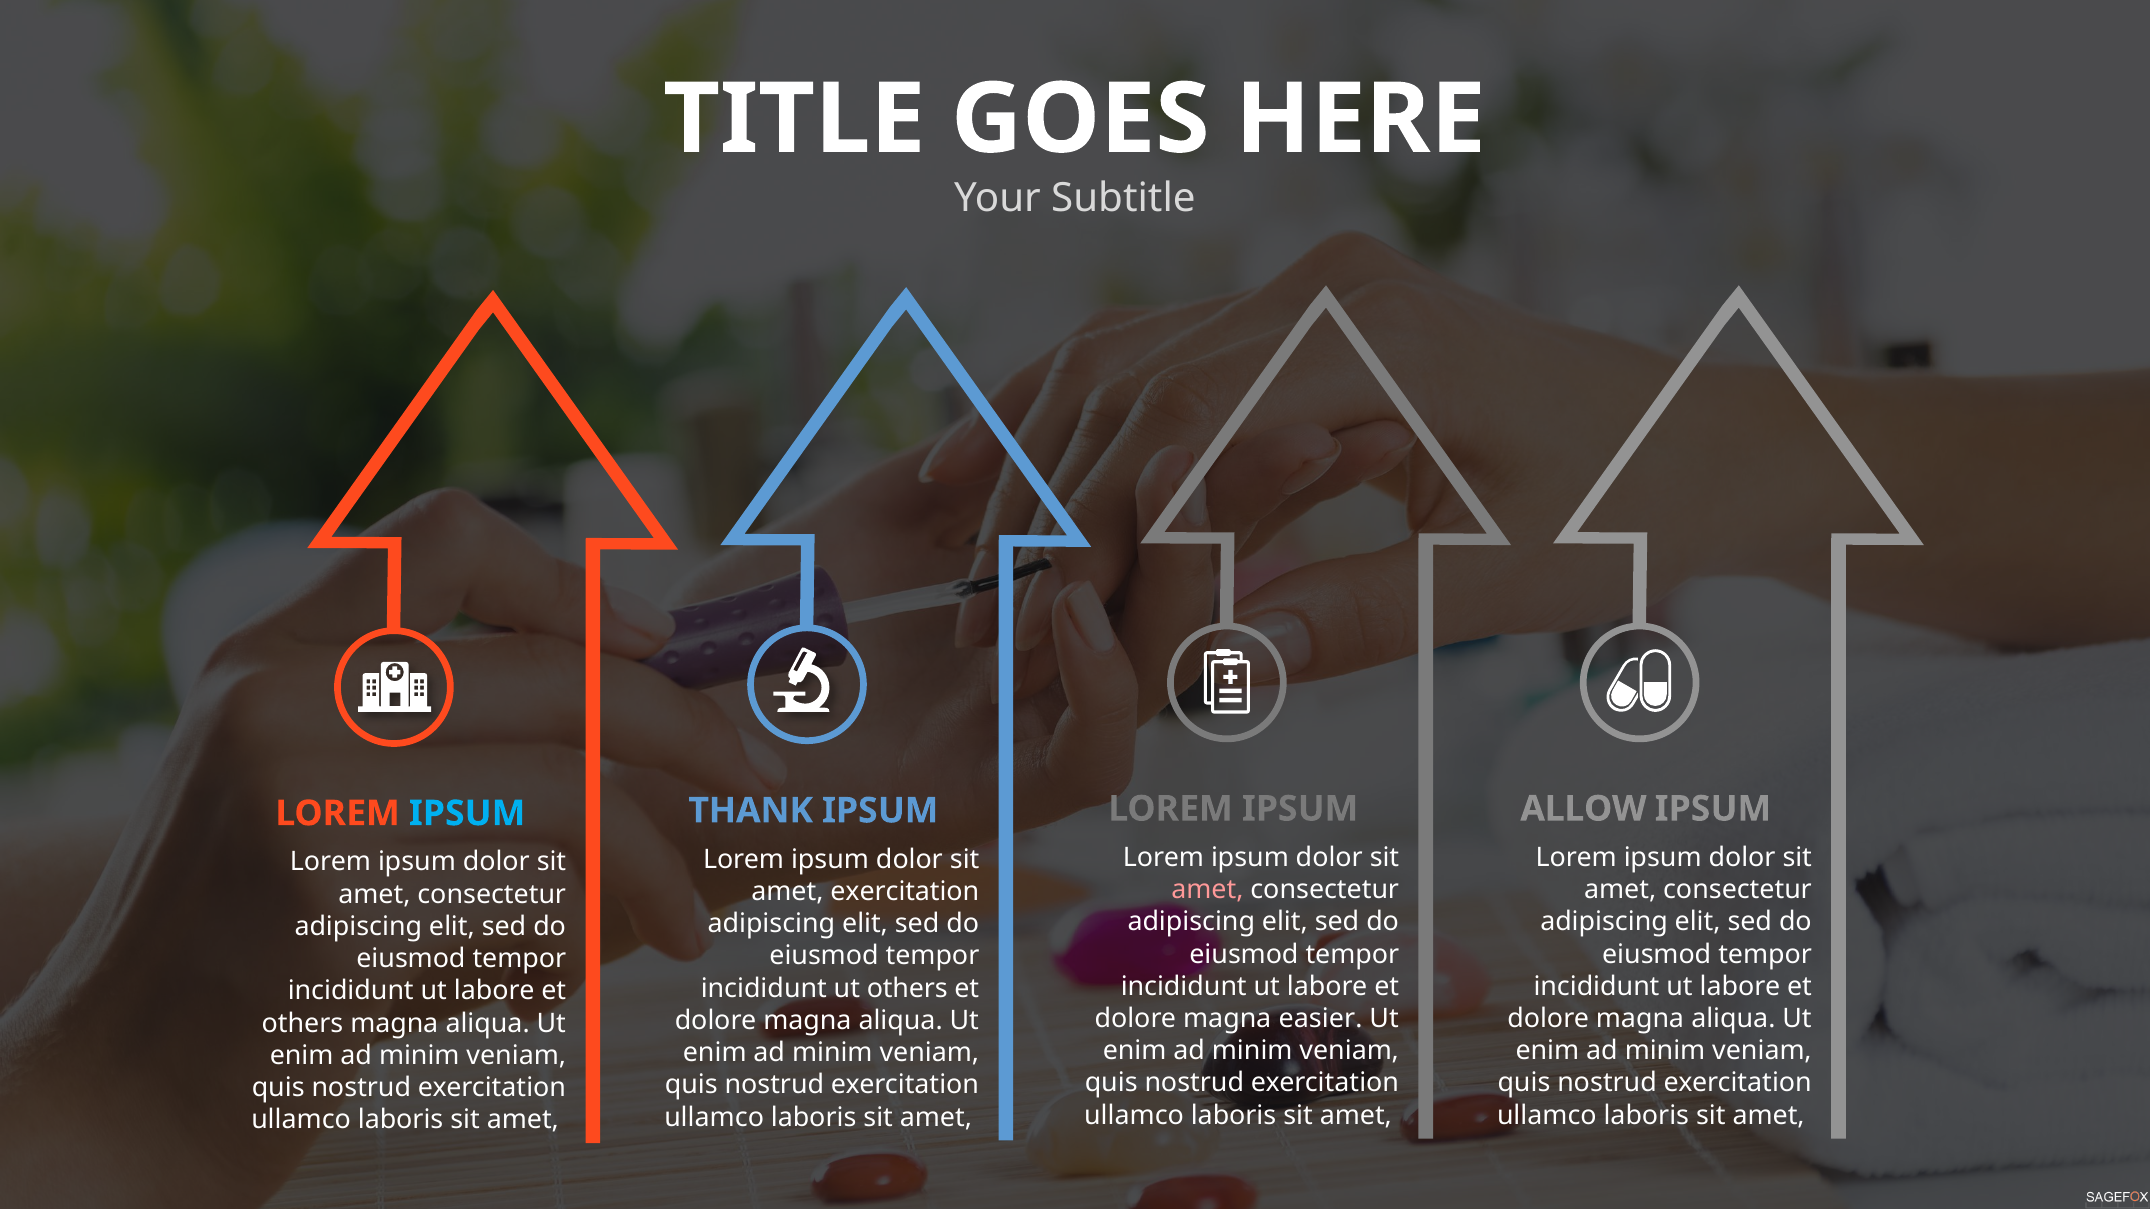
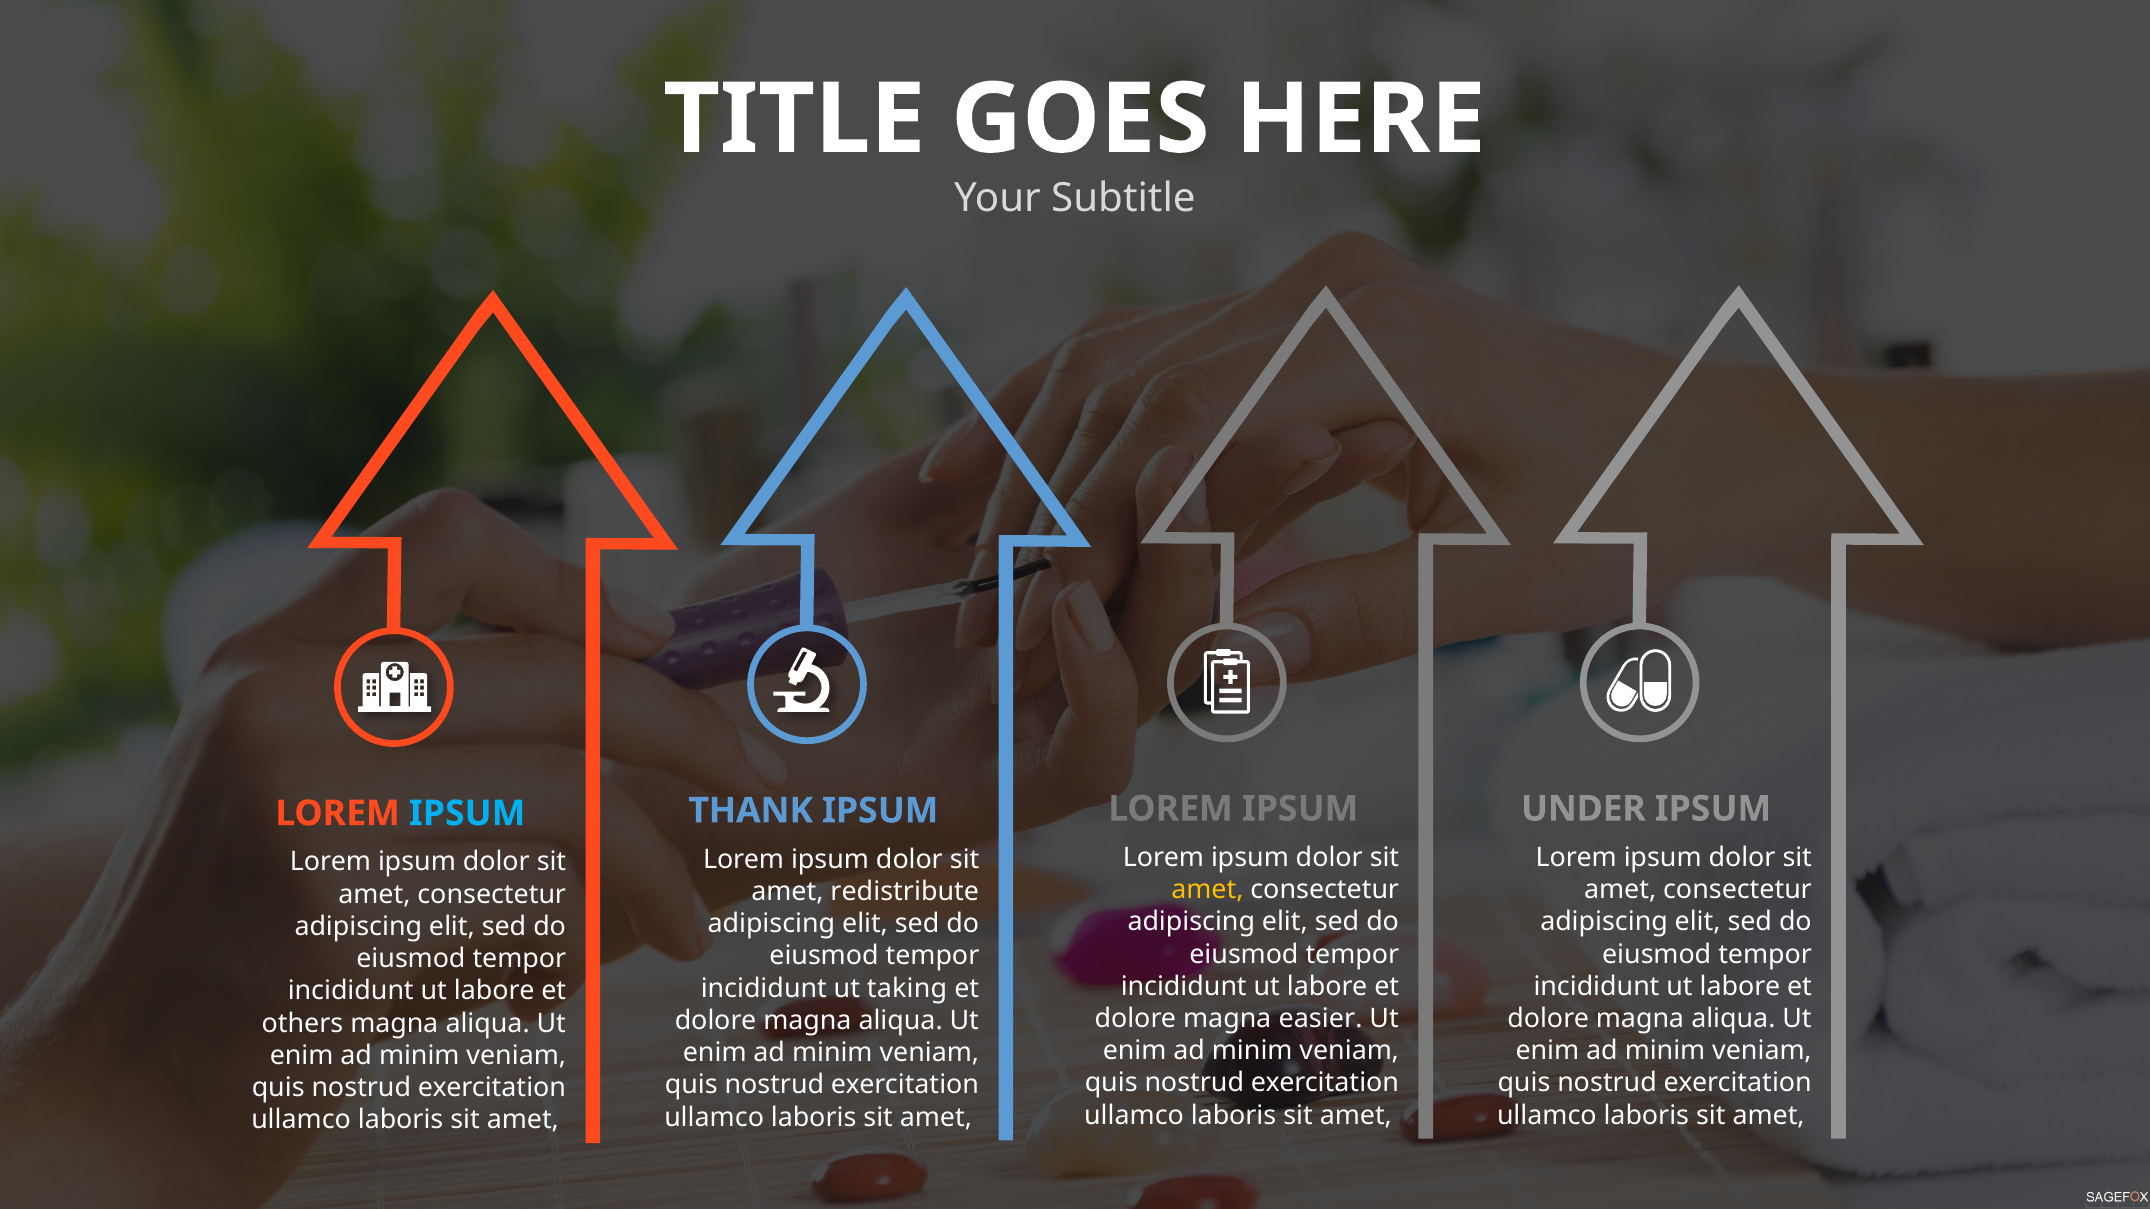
ALLOW: ALLOW -> UNDER (1583, 809)
amet colour: pink -> yellow (1207, 890)
amet exercitation: exercitation -> redistribute (905, 892)
ut others: others -> taking (907, 989)
